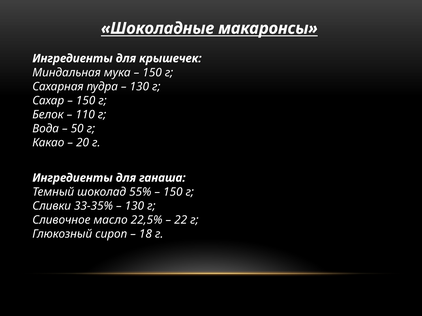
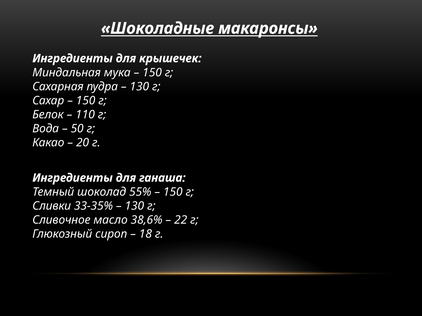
22,5%: 22,5% -> 38,6% (147, 220)
